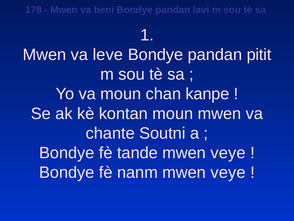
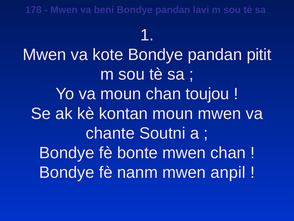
leve: leve -> kote (108, 55)
kanpe: kanpe -> toujou (207, 94)
tande: tande -> bonte (137, 153)
veye: veye -> chan (228, 153)
nanm mwen veye: veye -> anpil (228, 172)
